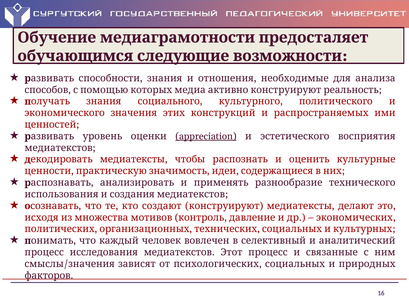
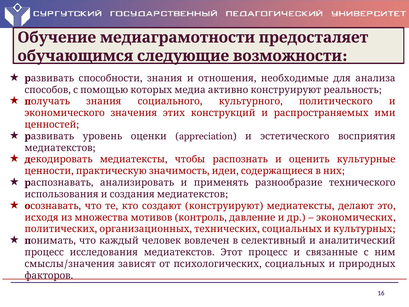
appreciation underline: present -> none (206, 136)
